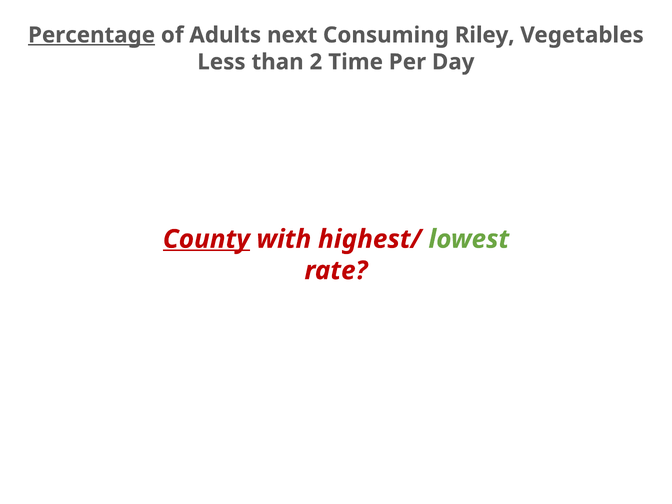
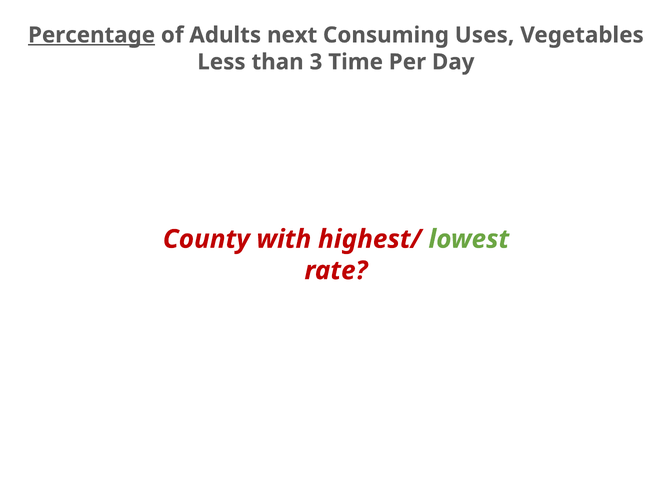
Riley: Riley -> Uses (485, 35)
2: 2 -> 3 (316, 62)
County underline: present -> none (206, 239)
